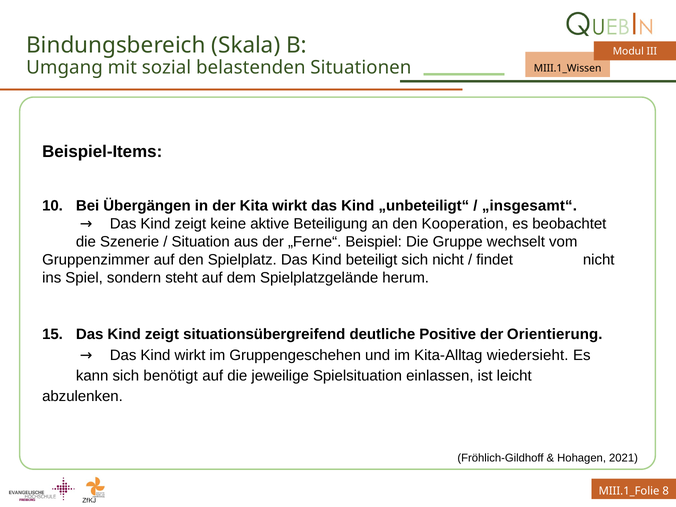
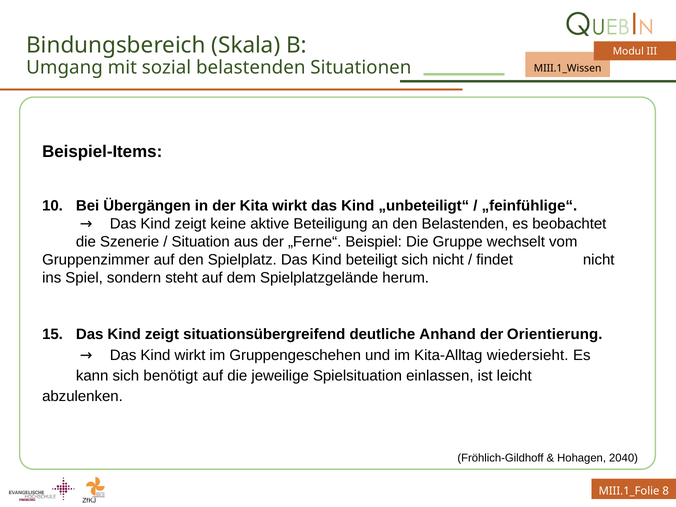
„insgesamt“: „insgesamt“ -> „feinfühlige“ (529, 206)
den Kooperation: Kooperation -> Belastenden (465, 224)
Positive: Positive -> Anhand (448, 334)
2021: 2021 -> 2040 (623, 458)
